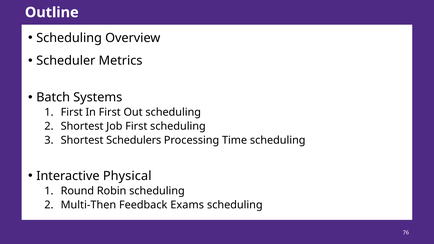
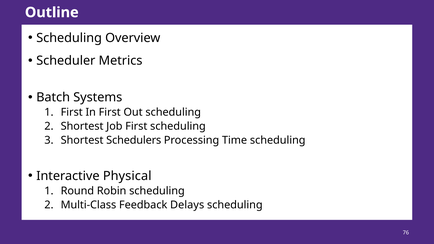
Multi-Then: Multi-Then -> Multi-Class (88, 205)
Exams: Exams -> Delays (187, 205)
